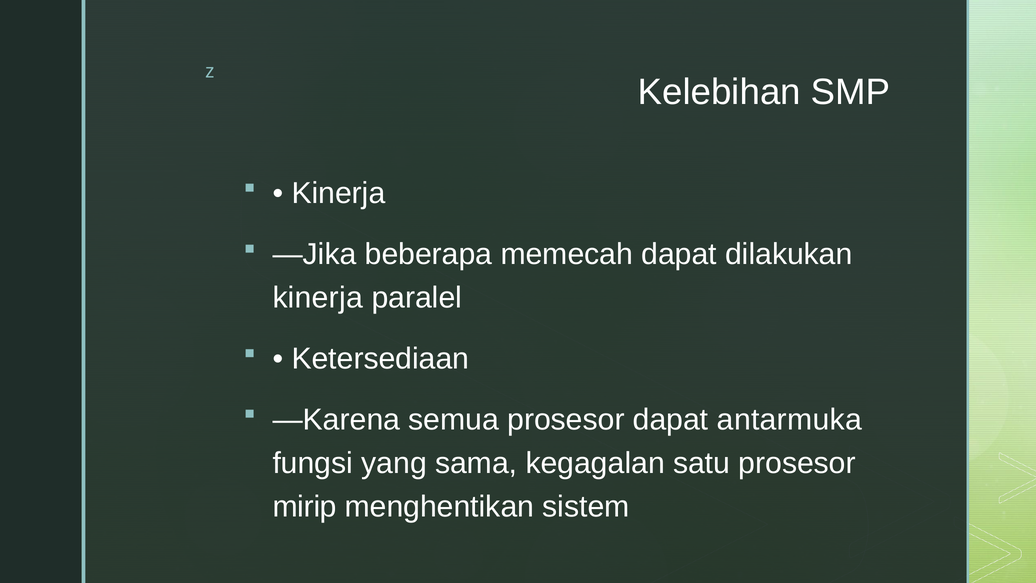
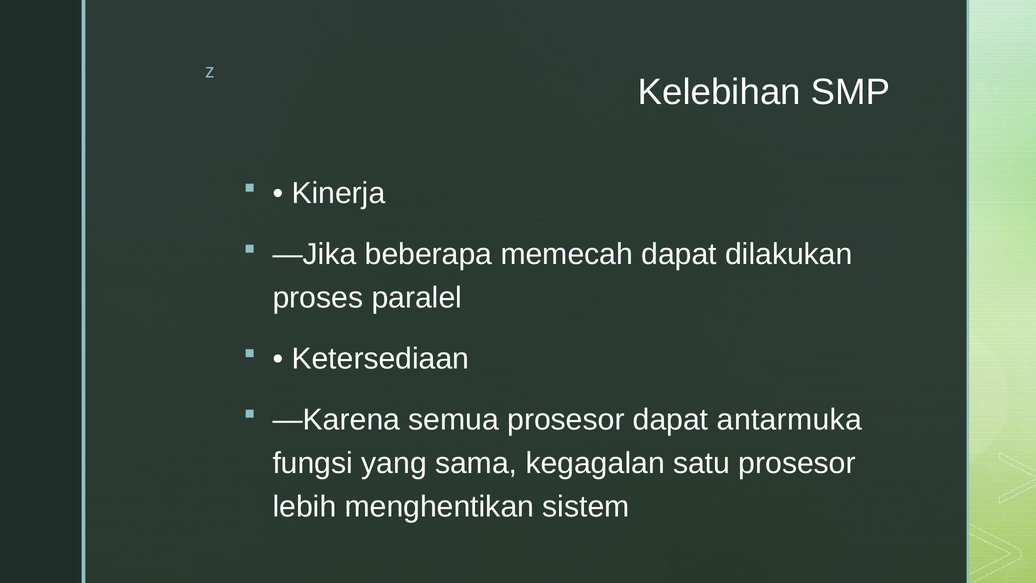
kinerja: kinerja -> proses (318, 298)
mirip: mirip -> lebih (305, 506)
